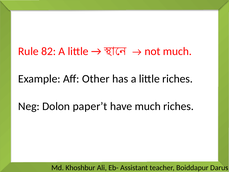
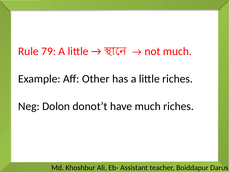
82: 82 -> 79 (49, 51)
paper’t: paper’t -> donot’t (90, 106)
